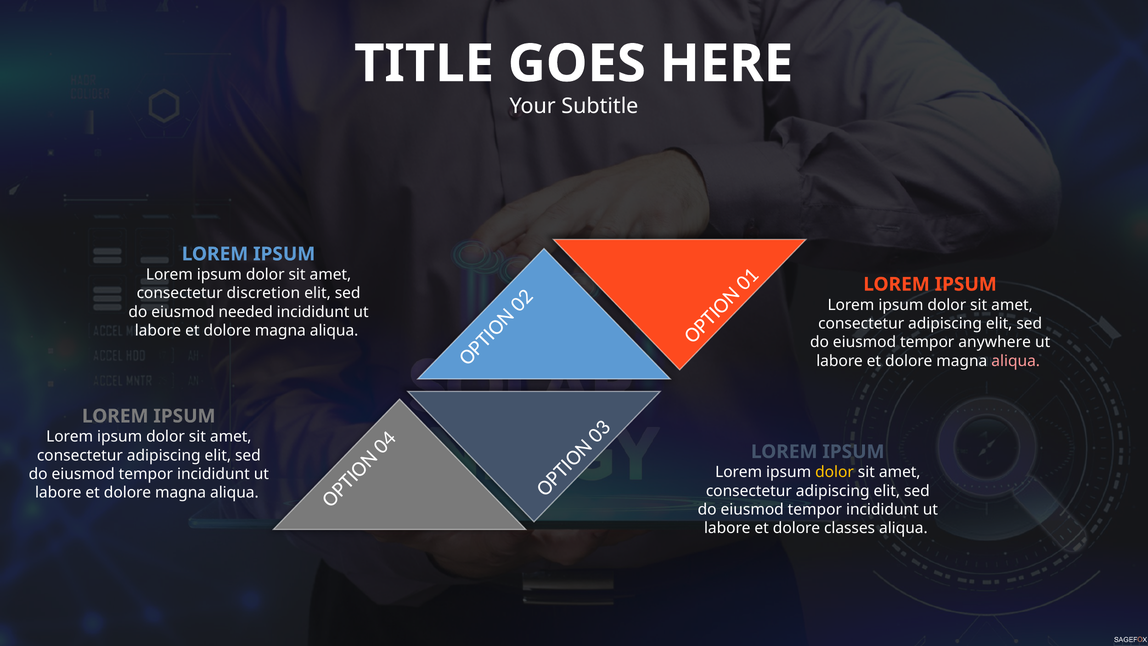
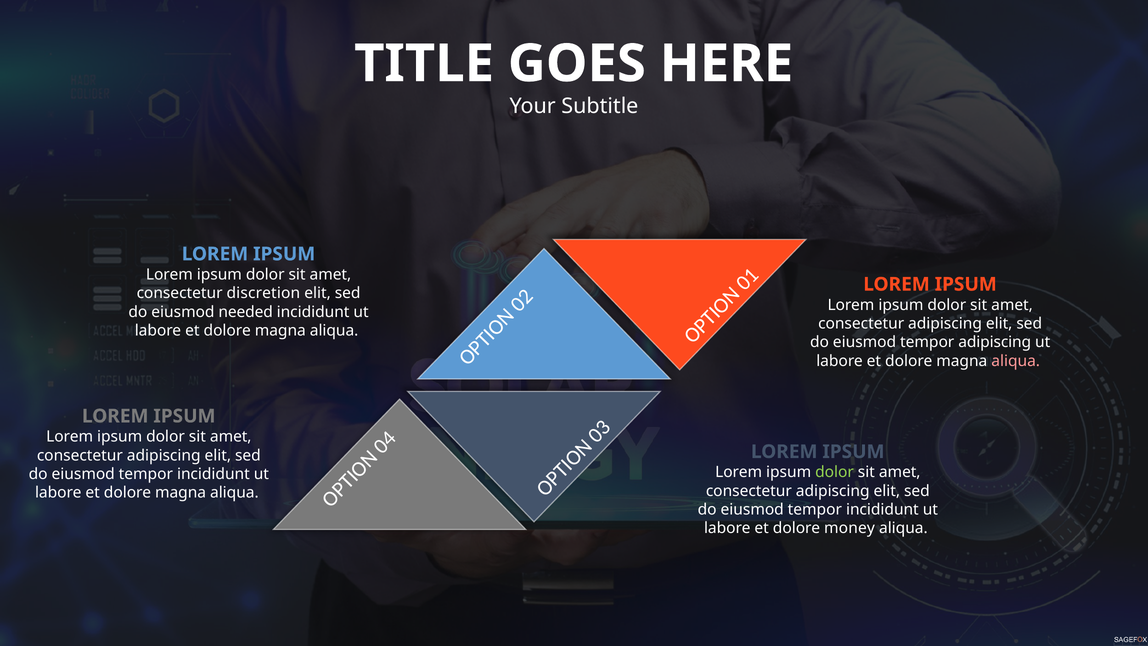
tempor anywhere: anywhere -> adipiscing (995, 342)
dolor colour: yellow -> light green (835, 472)
classes: classes -> money (849, 528)
